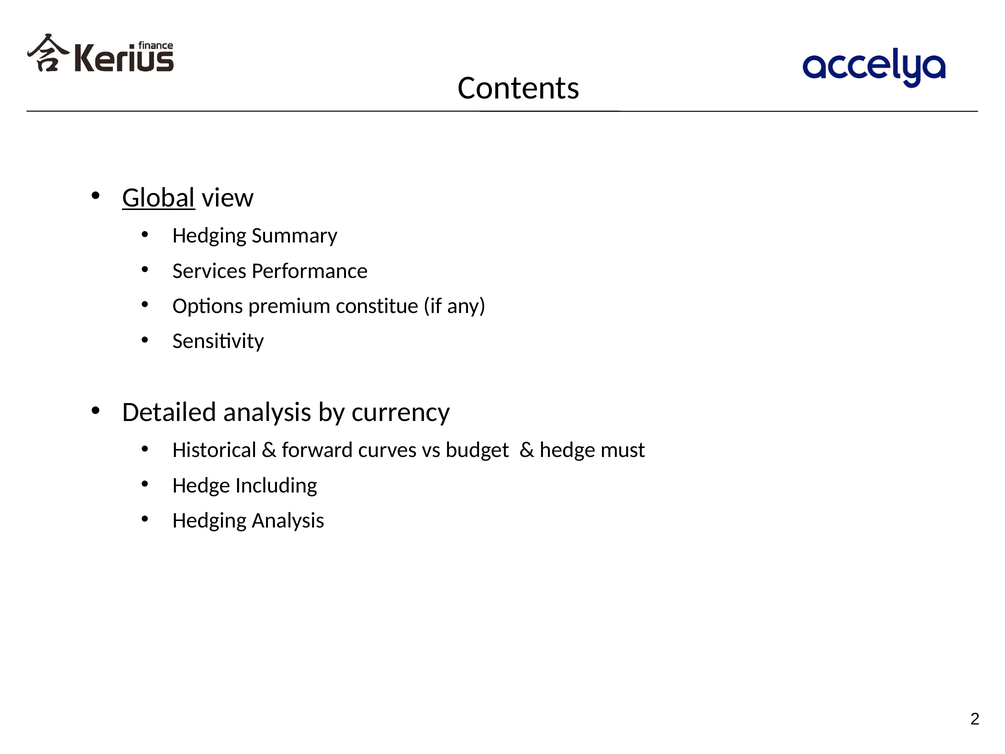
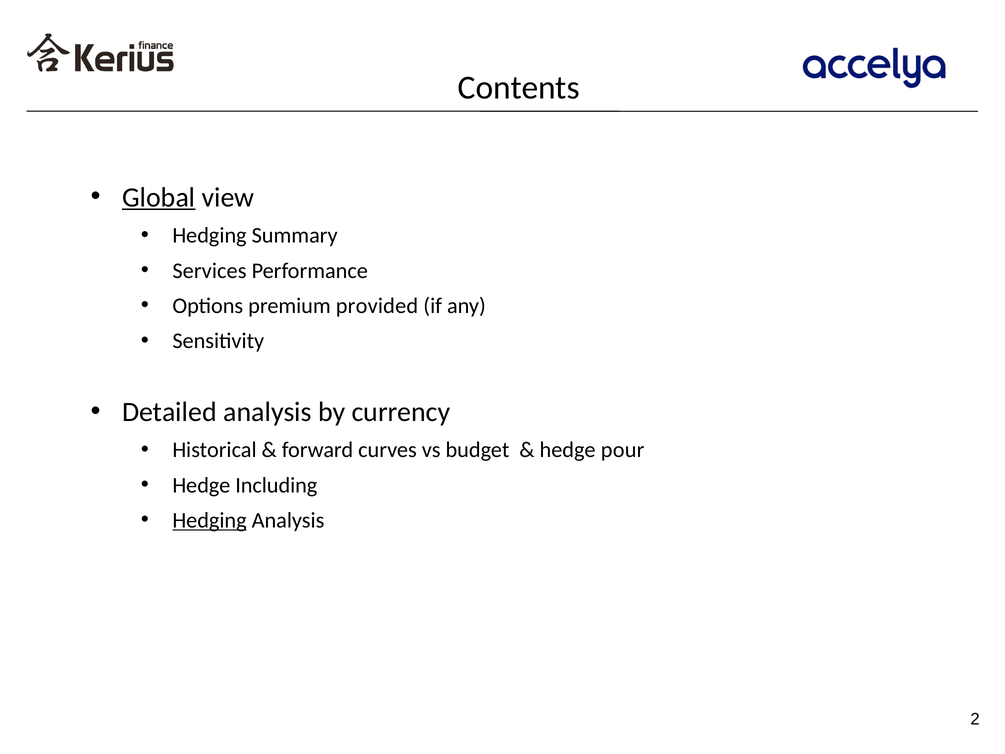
constitue: constitue -> provided (377, 306)
must: must -> pour (623, 450)
Hedging underline: none -> present (210, 520)
